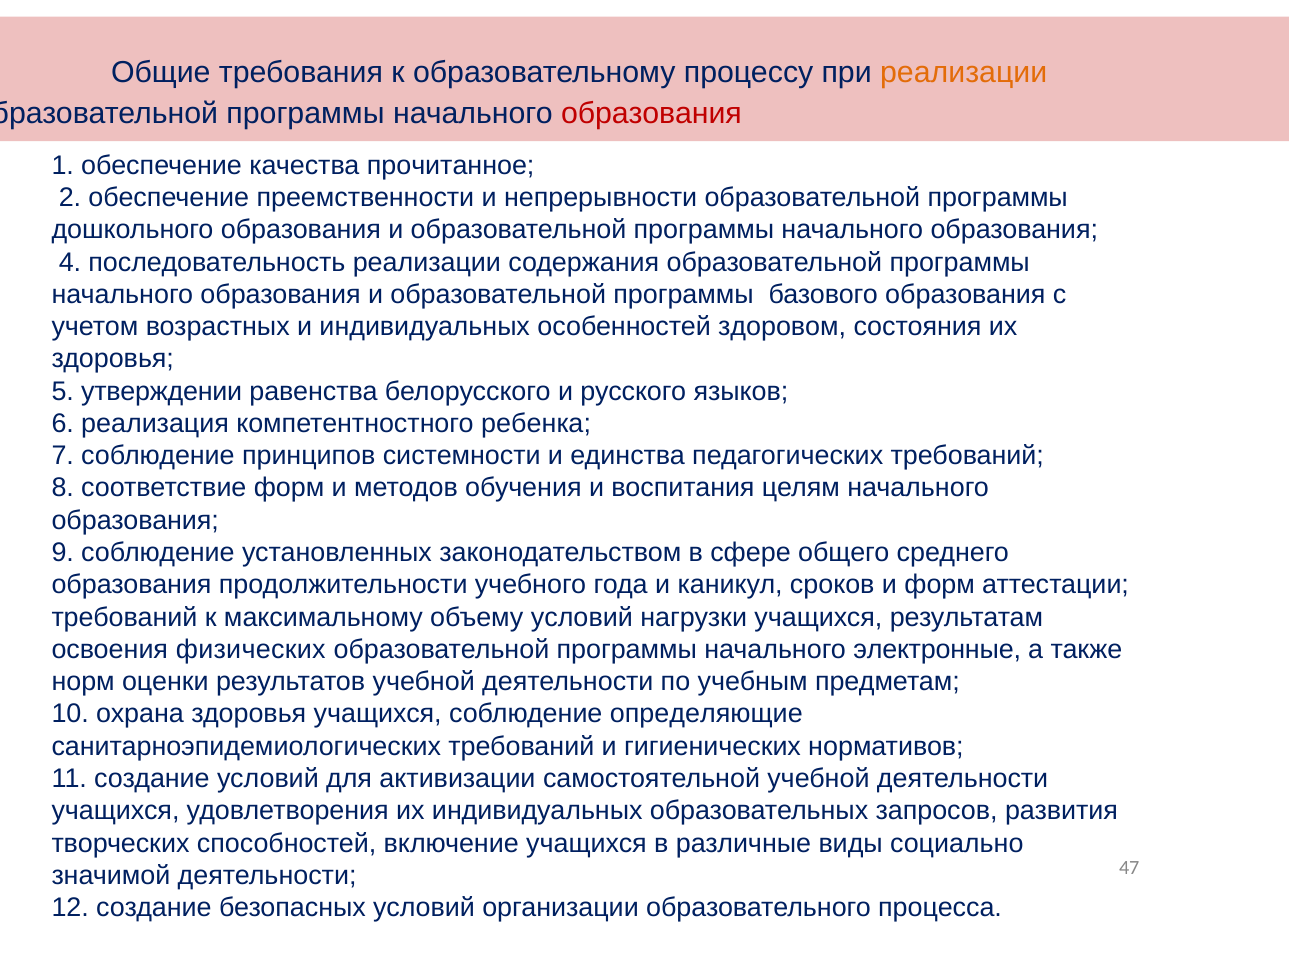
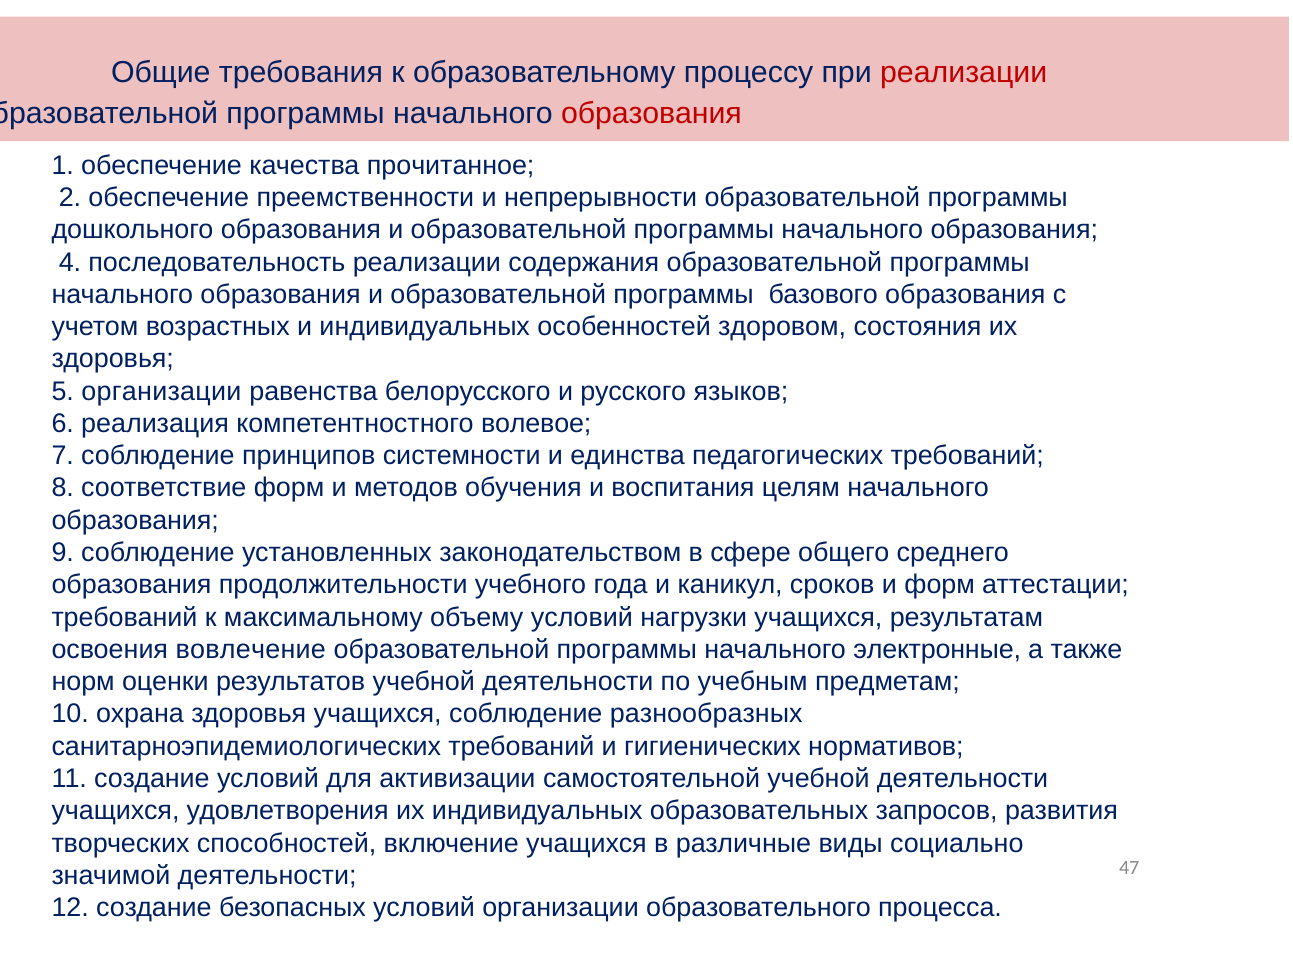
реализации colour: orange -> red (964, 72)
5 утверждении: утверждении -> организации (161, 392)
ребенка: ребенка -> волевое (536, 424)
физических: физических -> вовлечение (251, 650)
определяющие: определяющие -> разнообразных (706, 715)
